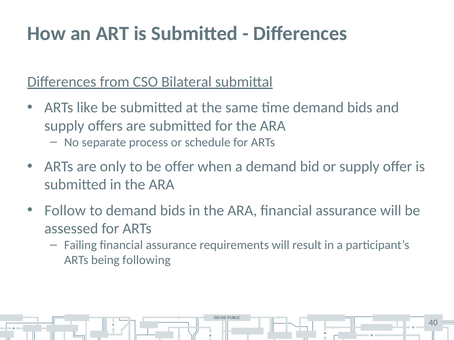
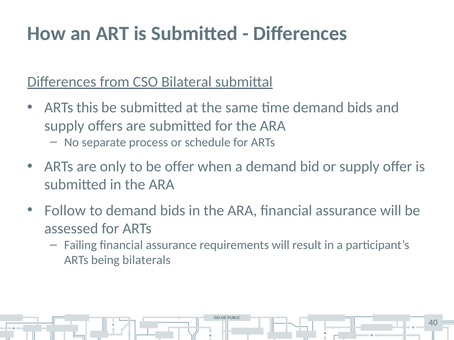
like: like -> this (87, 108)
following: following -> bilaterals (146, 260)
